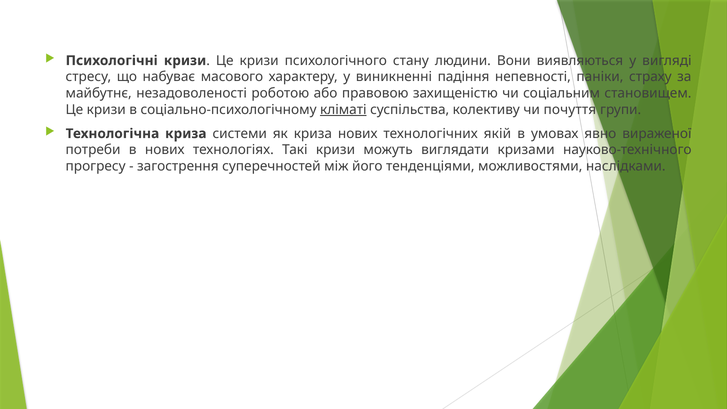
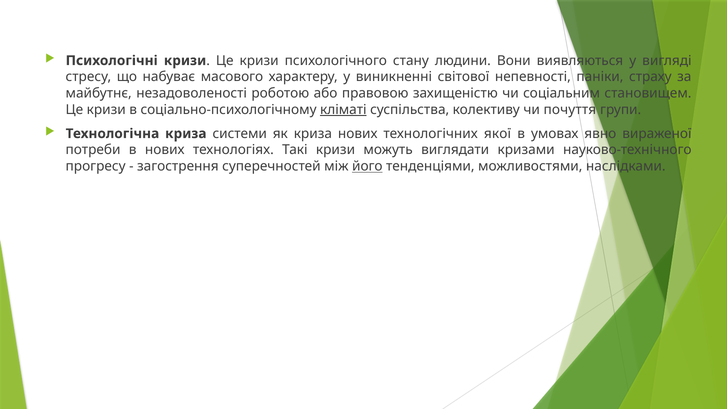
падіння: падіння -> світової (463, 77)
якій: якій -> якої (497, 134)
його underline: none -> present (367, 166)
